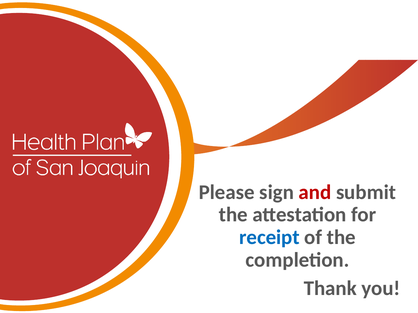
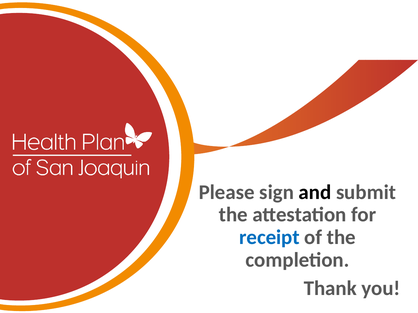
and colour: red -> black (315, 192)
